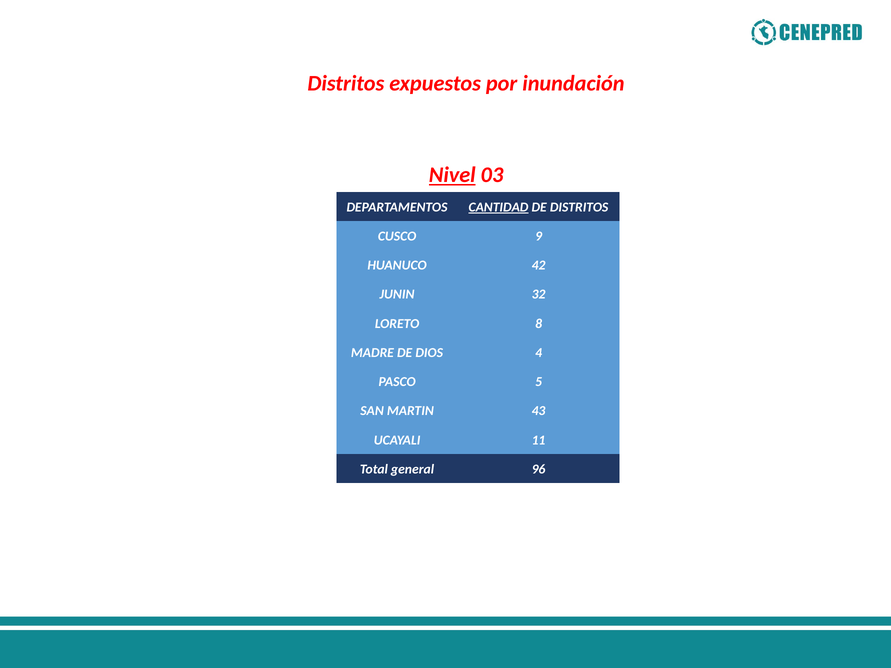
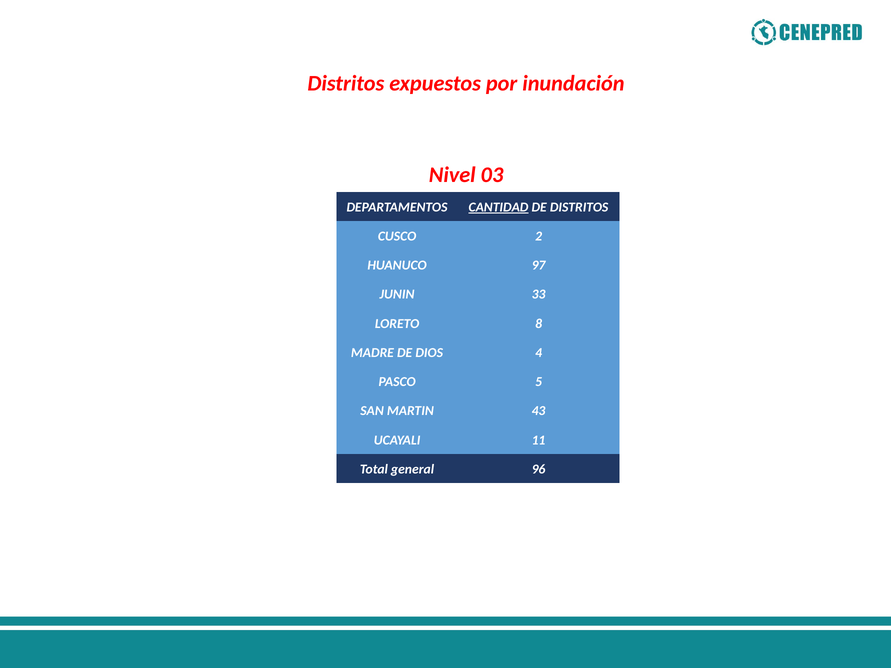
Nivel underline: present -> none (452, 175)
9: 9 -> 2 (539, 236)
42: 42 -> 97 (539, 265)
32: 32 -> 33 (539, 295)
